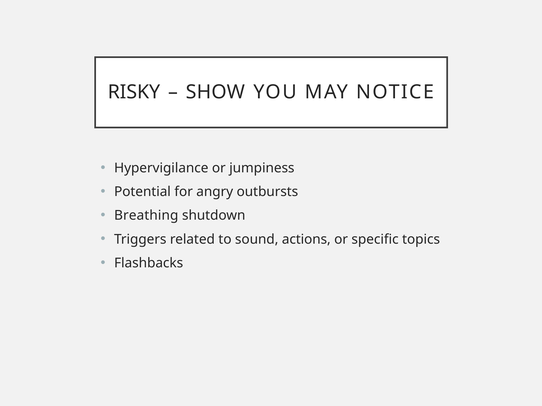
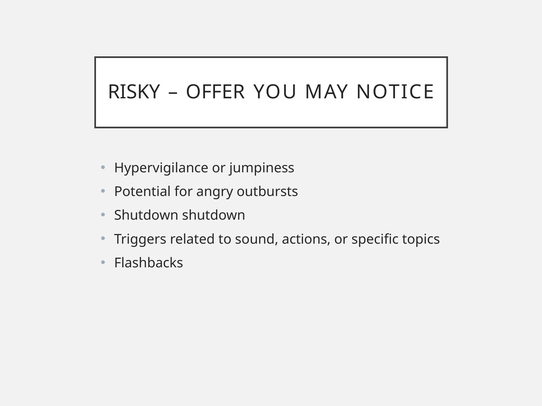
SHOW: SHOW -> OFFER (216, 92)
Breathing: Breathing -> Shutdown (146, 216)
